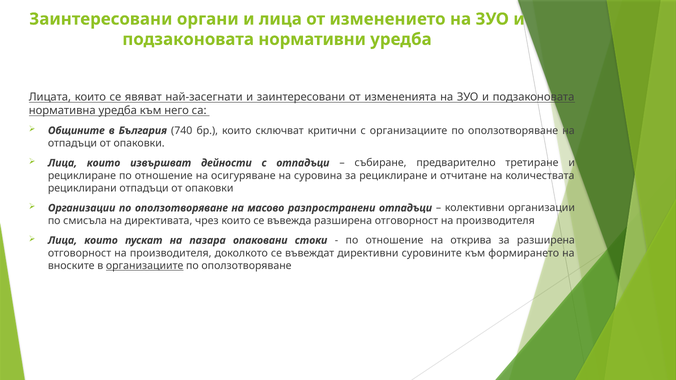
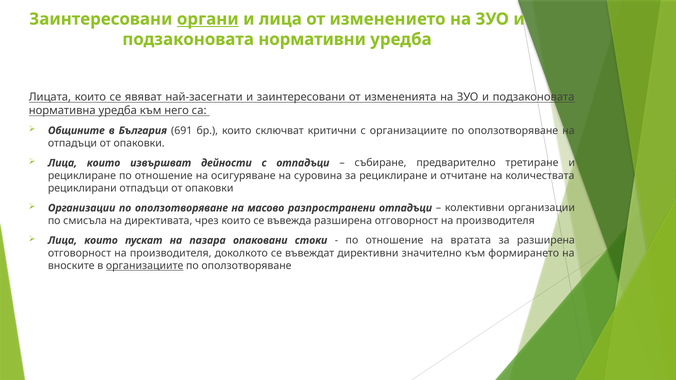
органи underline: none -> present (208, 19)
740: 740 -> 691 (182, 131)
открива: открива -> вратата (471, 241)
суровините: суровините -> значително (432, 253)
